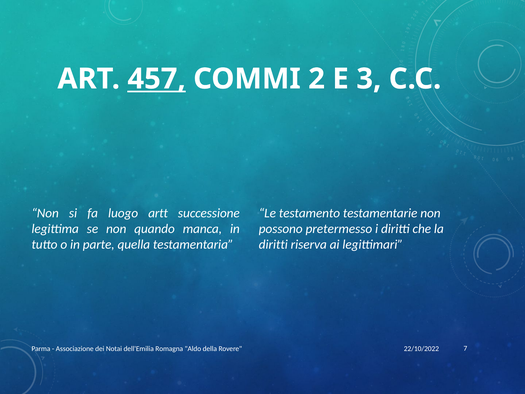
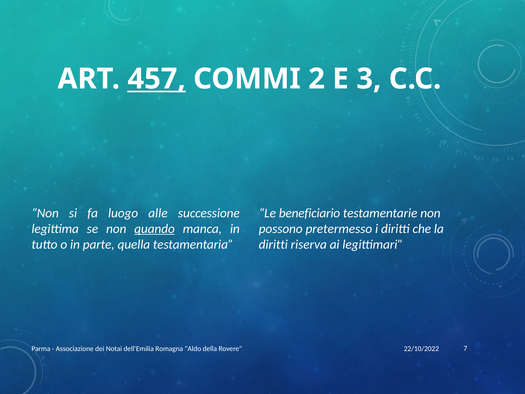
artt: artt -> alle (158, 213)
testamento: testamento -> beneficiario (310, 213)
quando underline: none -> present (155, 229)
